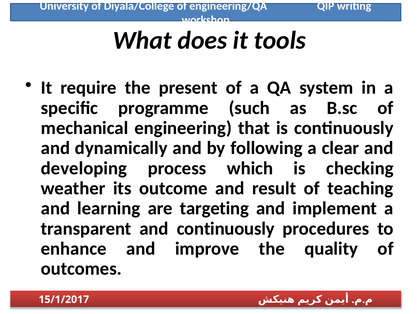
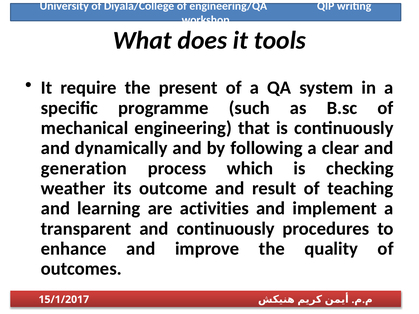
developing: developing -> generation (84, 168)
targeting: targeting -> activities (214, 209)
